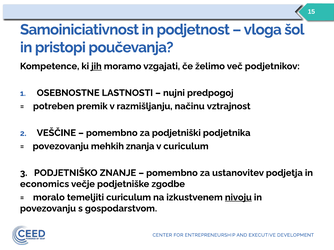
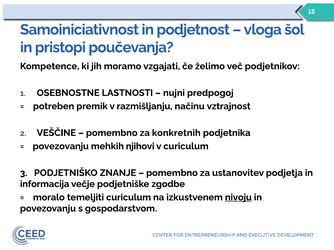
jih underline: present -> none (96, 66)
podjetniški: podjetniški -> konkretnih (176, 133)
znanja: znanja -> njihovi (140, 147)
economics: economics -> informacija (45, 184)
